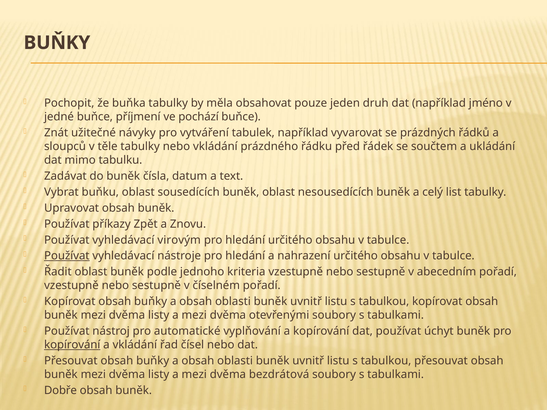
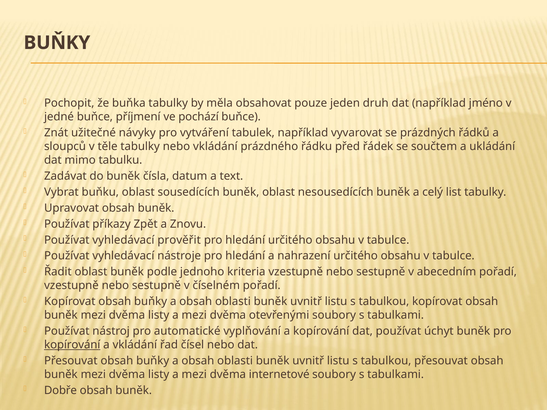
virovým: virovým -> prověřit (179, 240)
Používat underline: present -> none (67, 256)
bezdrátová: bezdrátová -> internetové (279, 375)
